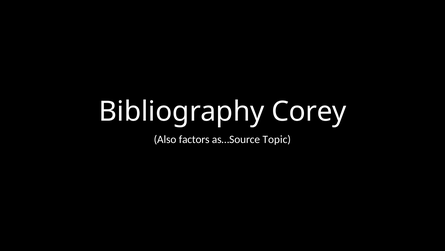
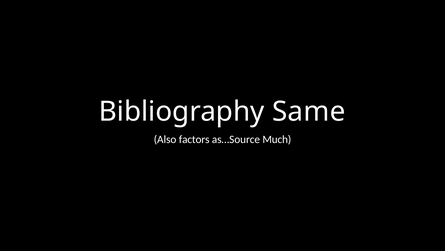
Corey: Corey -> Same (309, 111)
Topic: Topic -> Much (277, 139)
